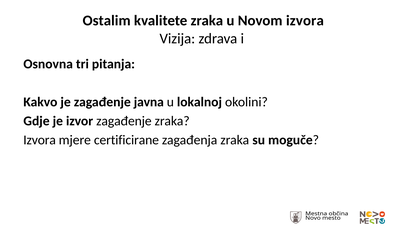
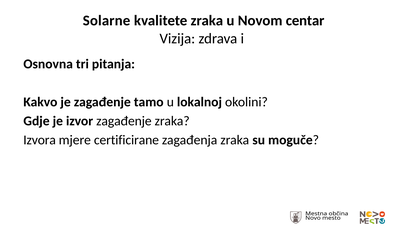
Ostalim: Ostalim -> Solarne (107, 21)
Novom izvora: izvora -> centar (305, 21)
javna: javna -> tamo (149, 102)
